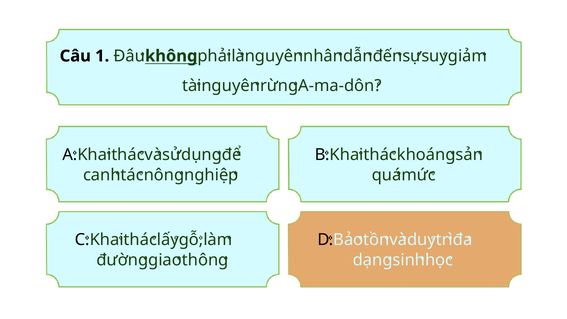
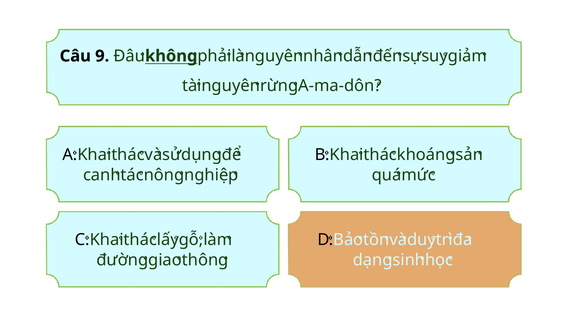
1: 1 -> 9 (102, 56)
